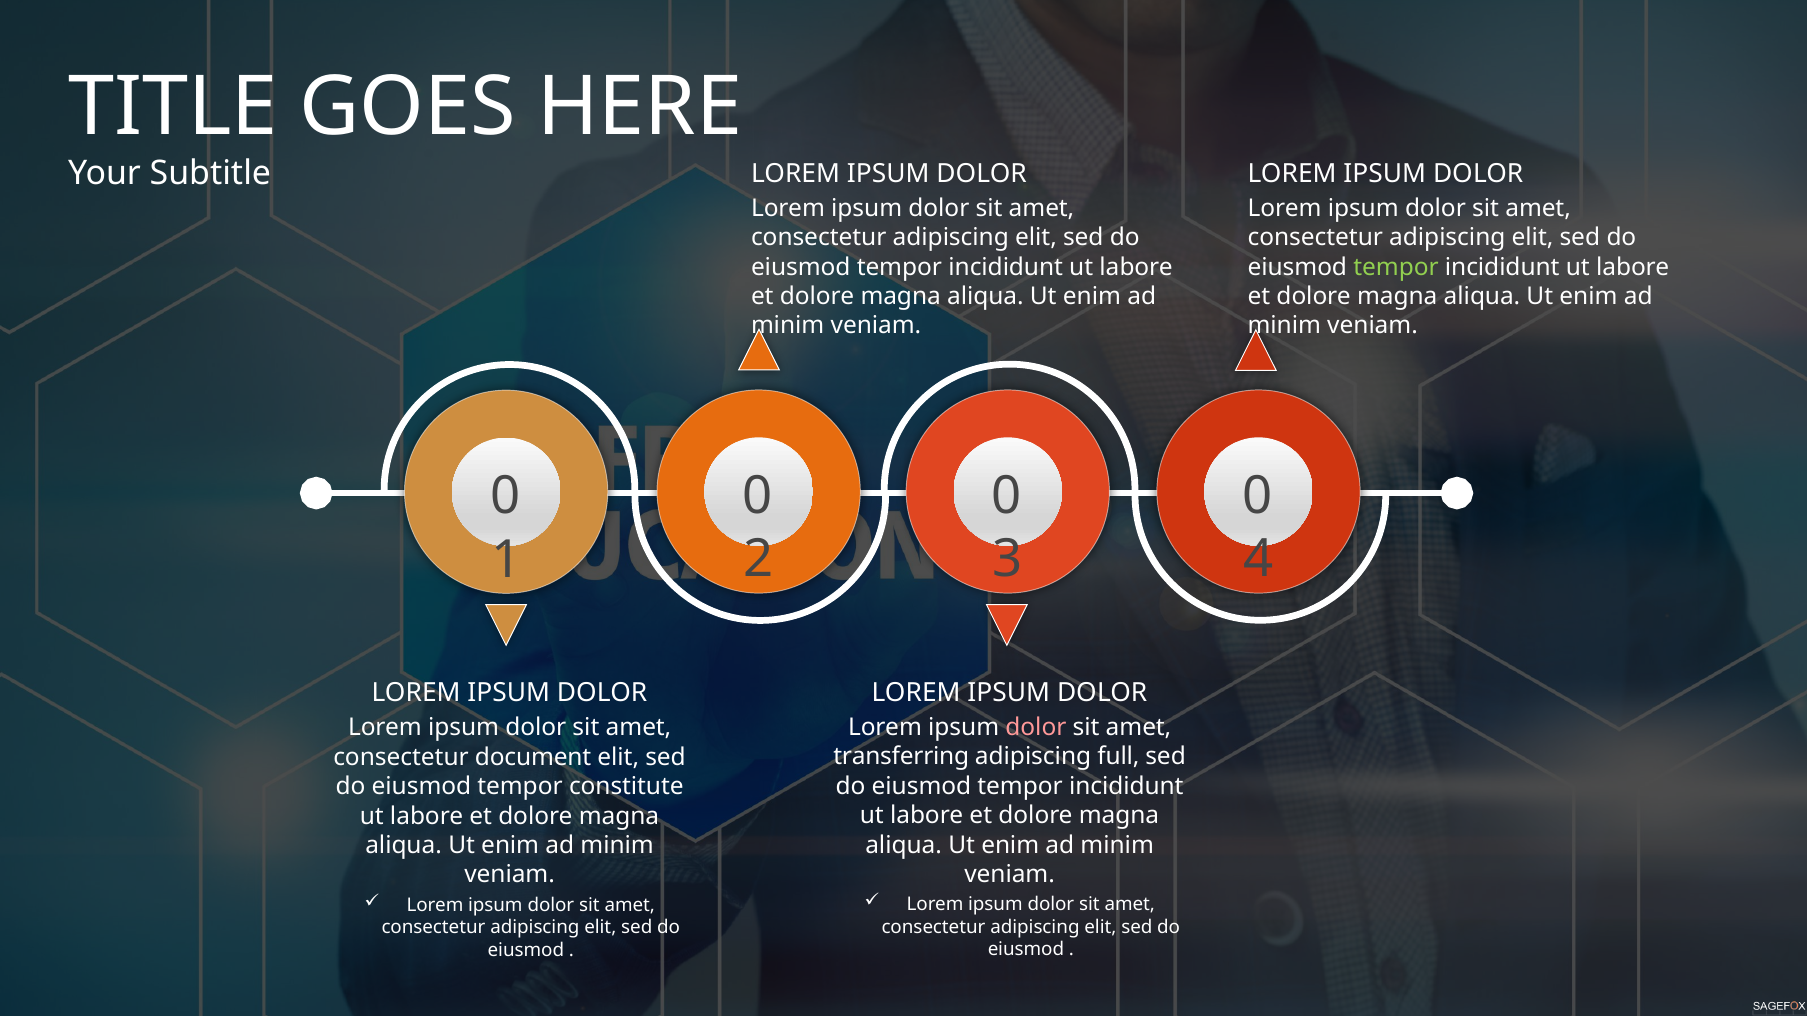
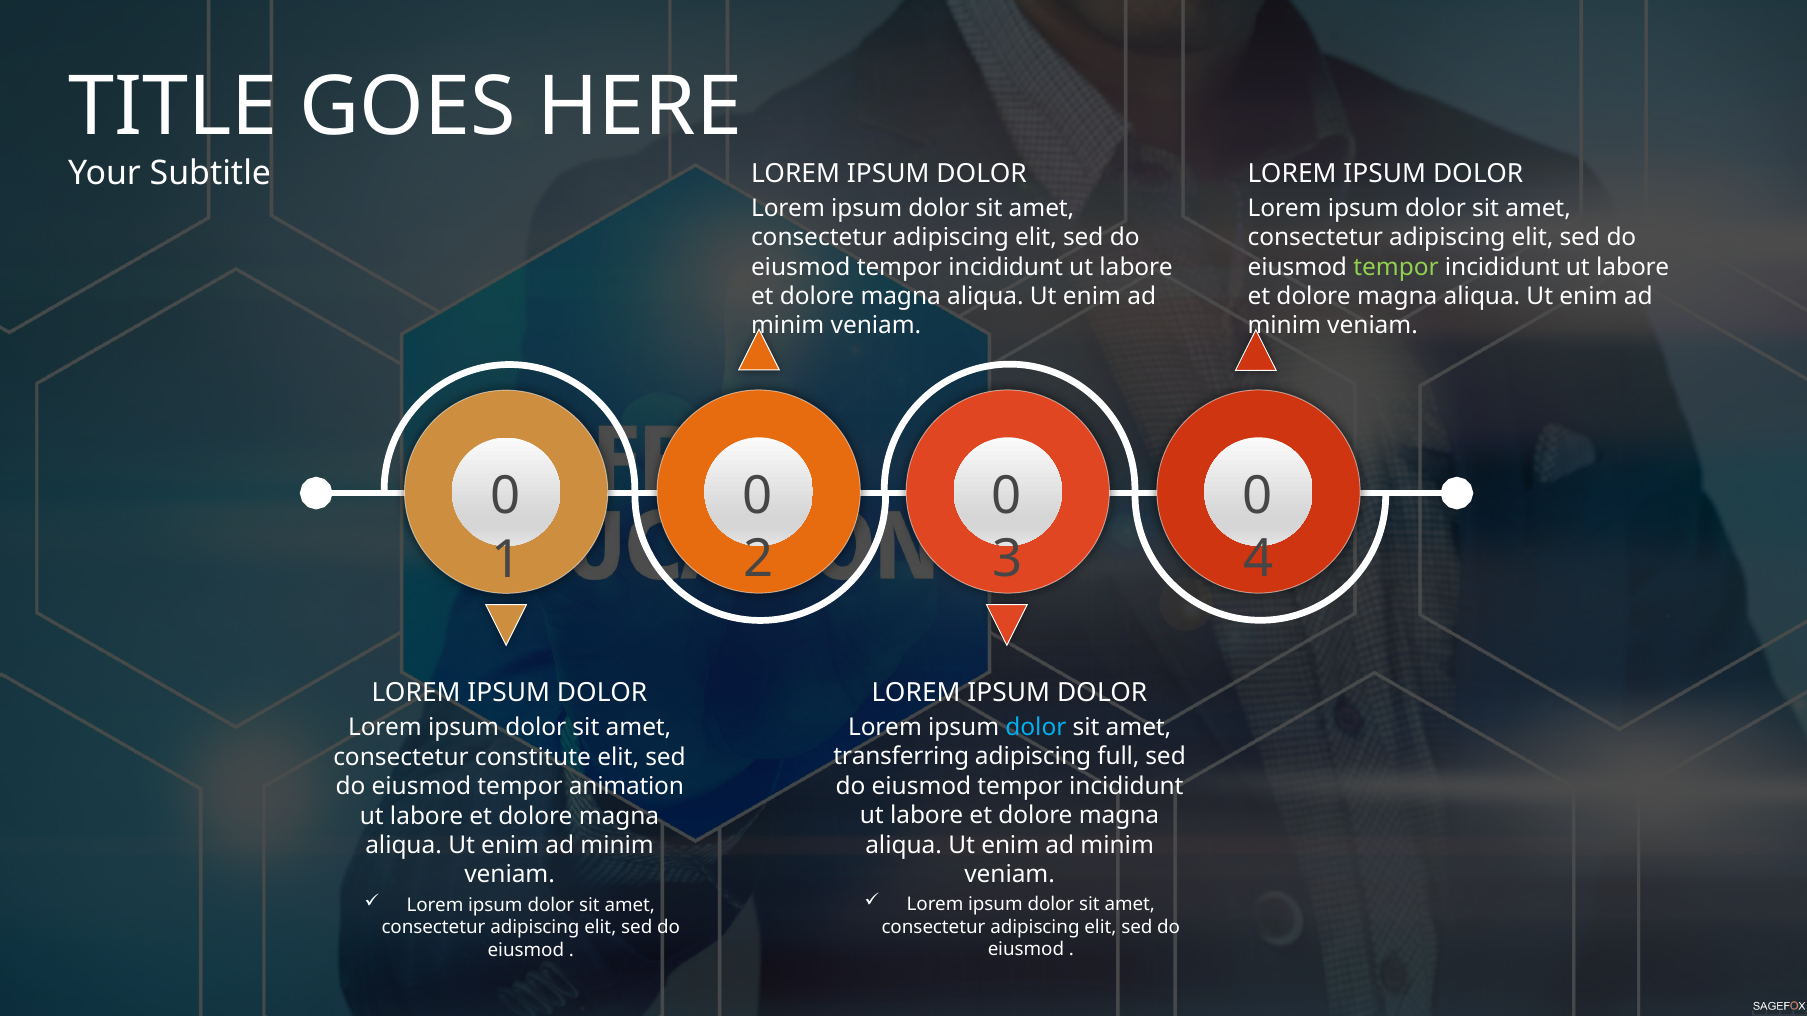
dolor colour: pink -> light blue (1036, 728)
document: document -> constitute (533, 758)
constitute: constitute -> animation (626, 787)
